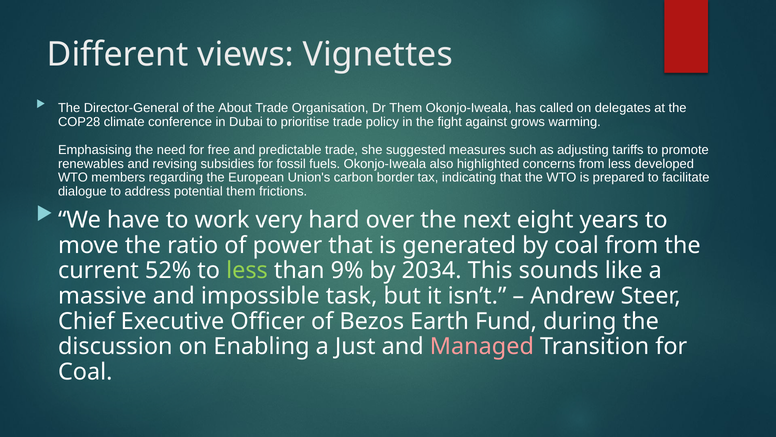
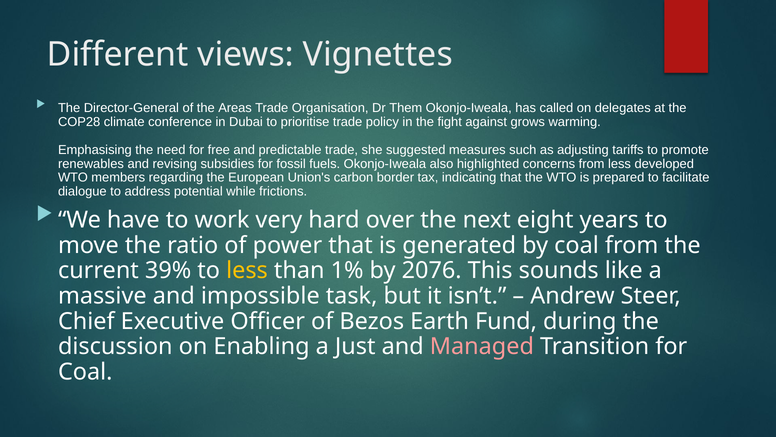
About: About -> Areas (235, 108)
potential them: them -> while (241, 191)
52%: 52% -> 39% (168, 270)
less colour: light green -> yellow (247, 270)
9%: 9% -> 1% (347, 270)
2034: 2034 -> 2076 (432, 270)
